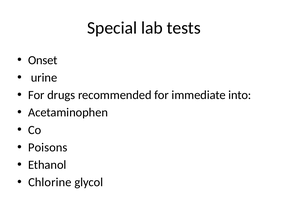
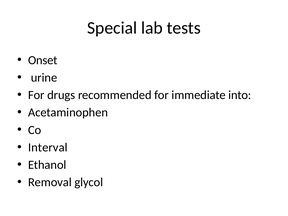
Poisons: Poisons -> Interval (48, 147)
Chlorine: Chlorine -> Removal (50, 182)
